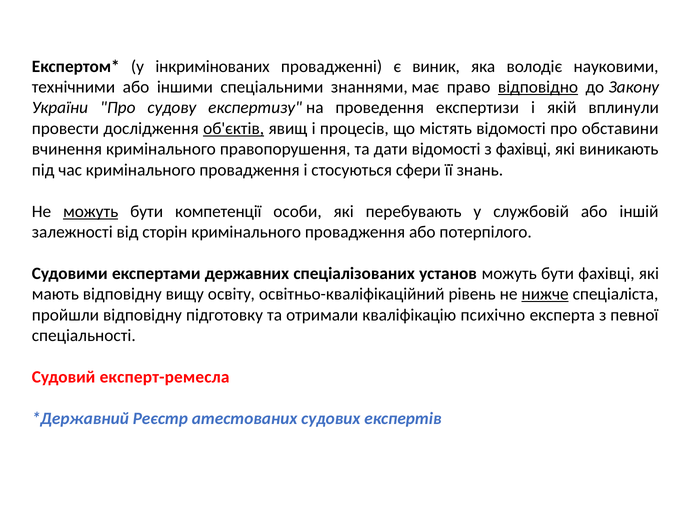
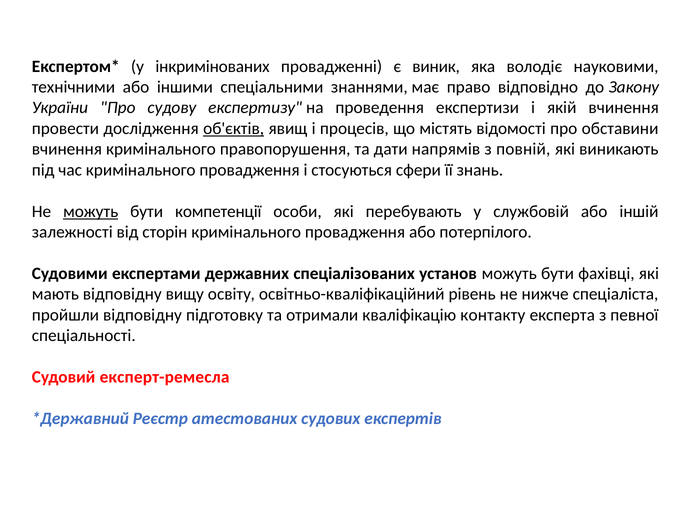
відповідно underline: present -> none (538, 87)
якій вплинули: вплинули -> вчинення (624, 108)
дати відомості: відомості -> напрямів (446, 149)
з фахівці: фахівці -> повній (523, 149)
нижче underline: present -> none (545, 294)
психічно: психічно -> контакту (493, 315)
